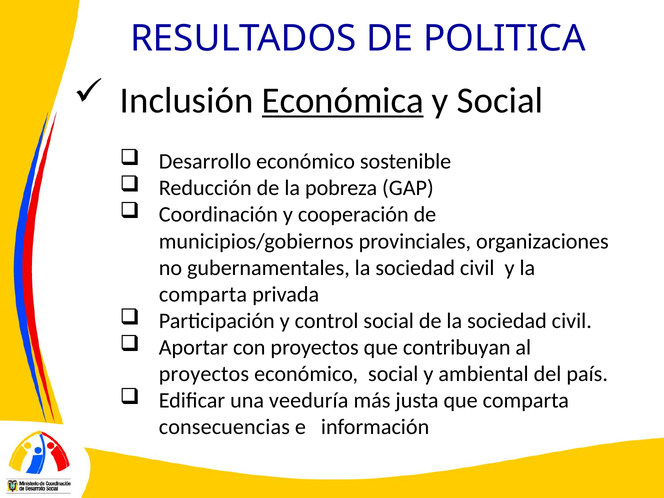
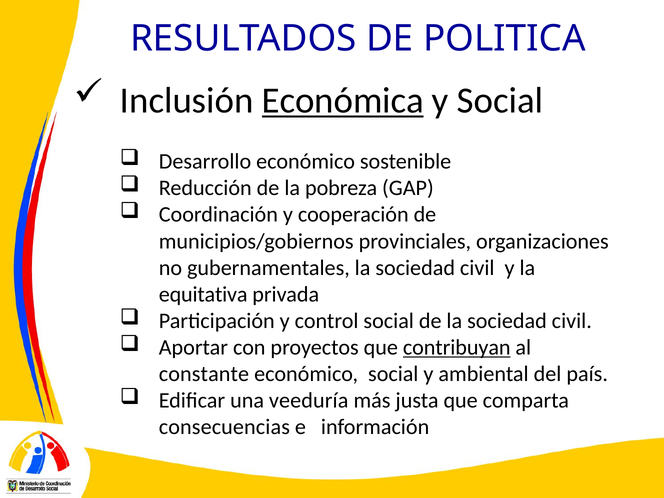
comparta: comparta -> equitativa (203, 294)
contribuyan underline: none -> present (457, 347)
proyectos: proyectos -> constante (204, 374)
